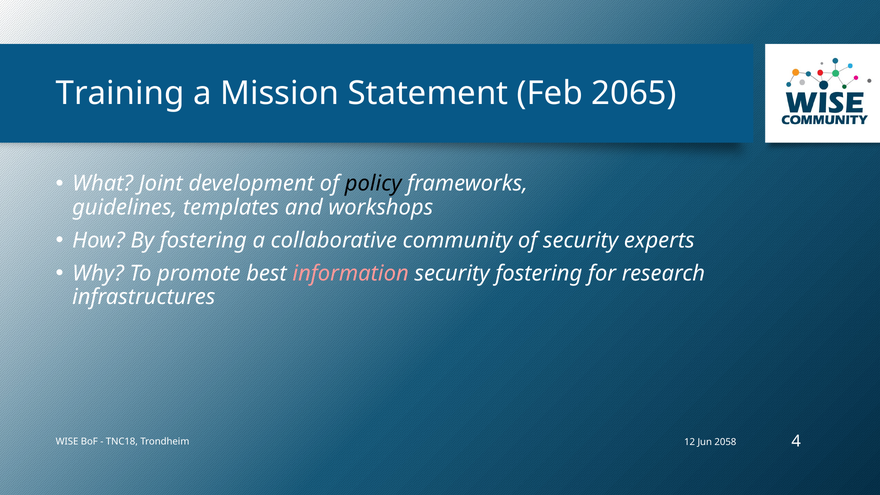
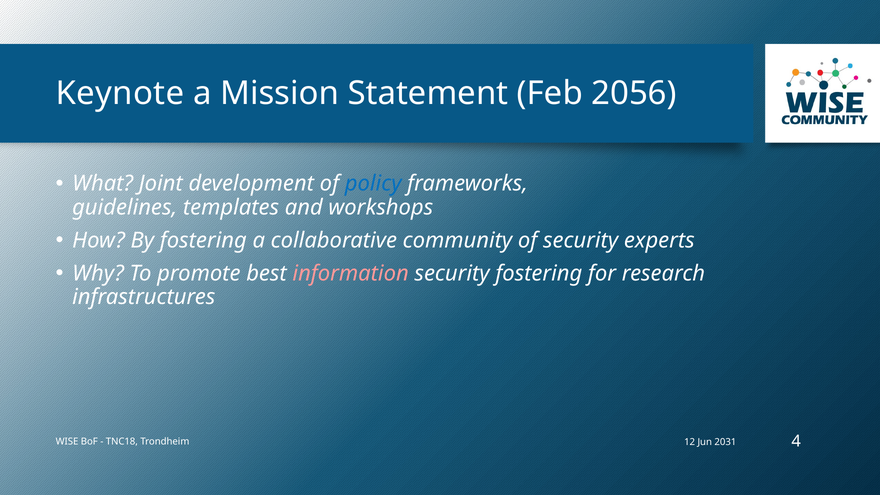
Training: Training -> Keynote (120, 93)
2065: 2065 -> 2056 (634, 93)
policy colour: black -> blue (373, 184)
2058: 2058 -> 2031 (725, 442)
